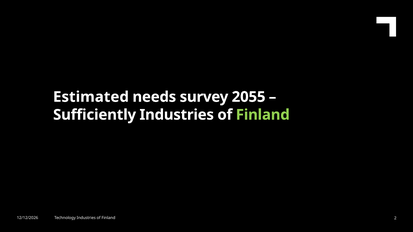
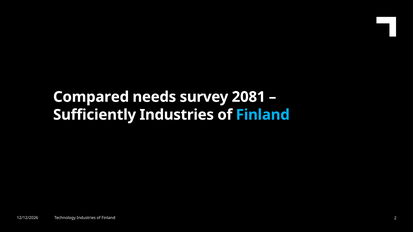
Estimated: Estimated -> Compared (91, 97)
2055: 2055 -> 2081 (249, 97)
Finland colour: light green -> light blue (263, 115)
